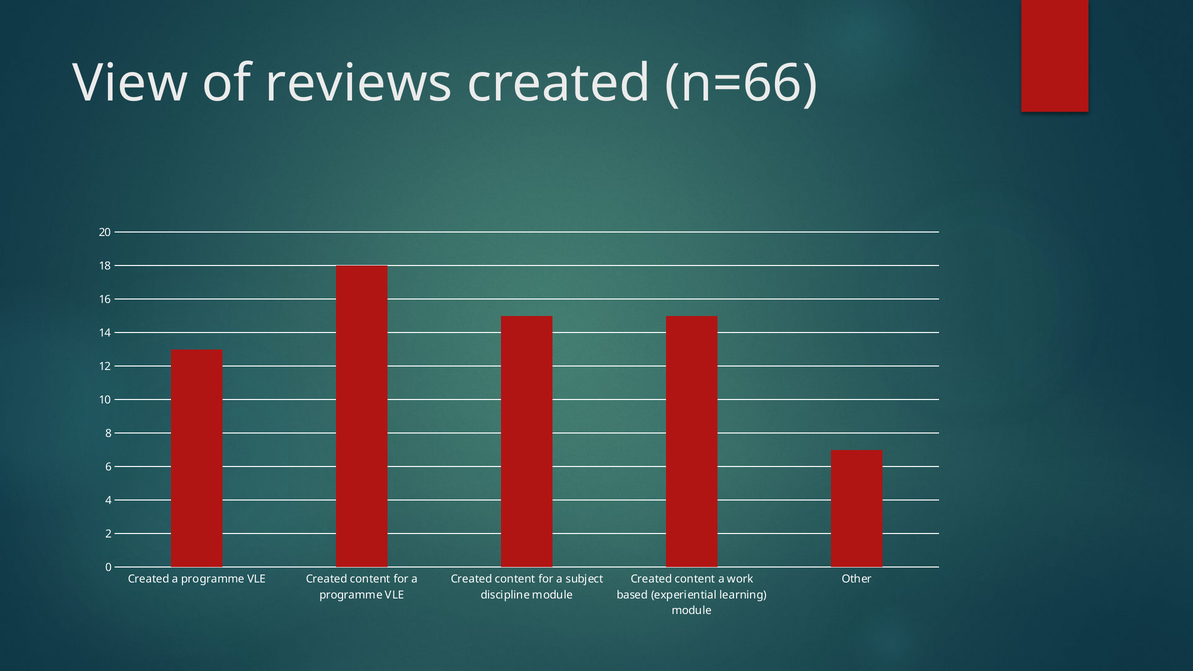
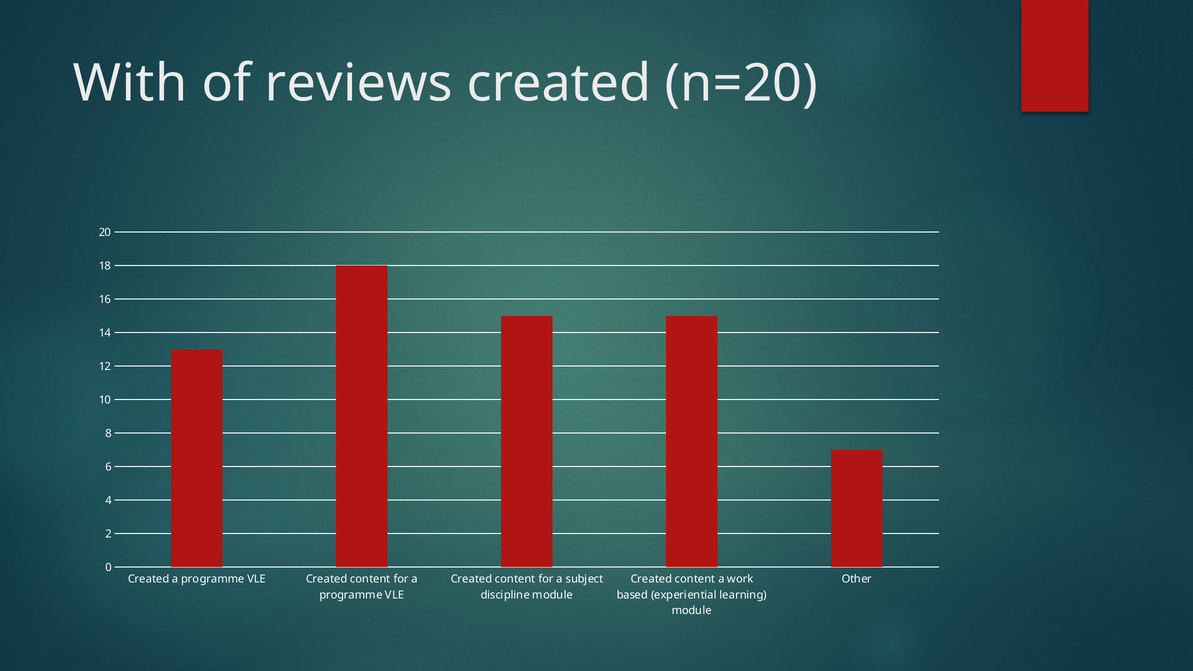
View: View -> With (130, 84)
n=66: n=66 -> n=20 (741, 84)
